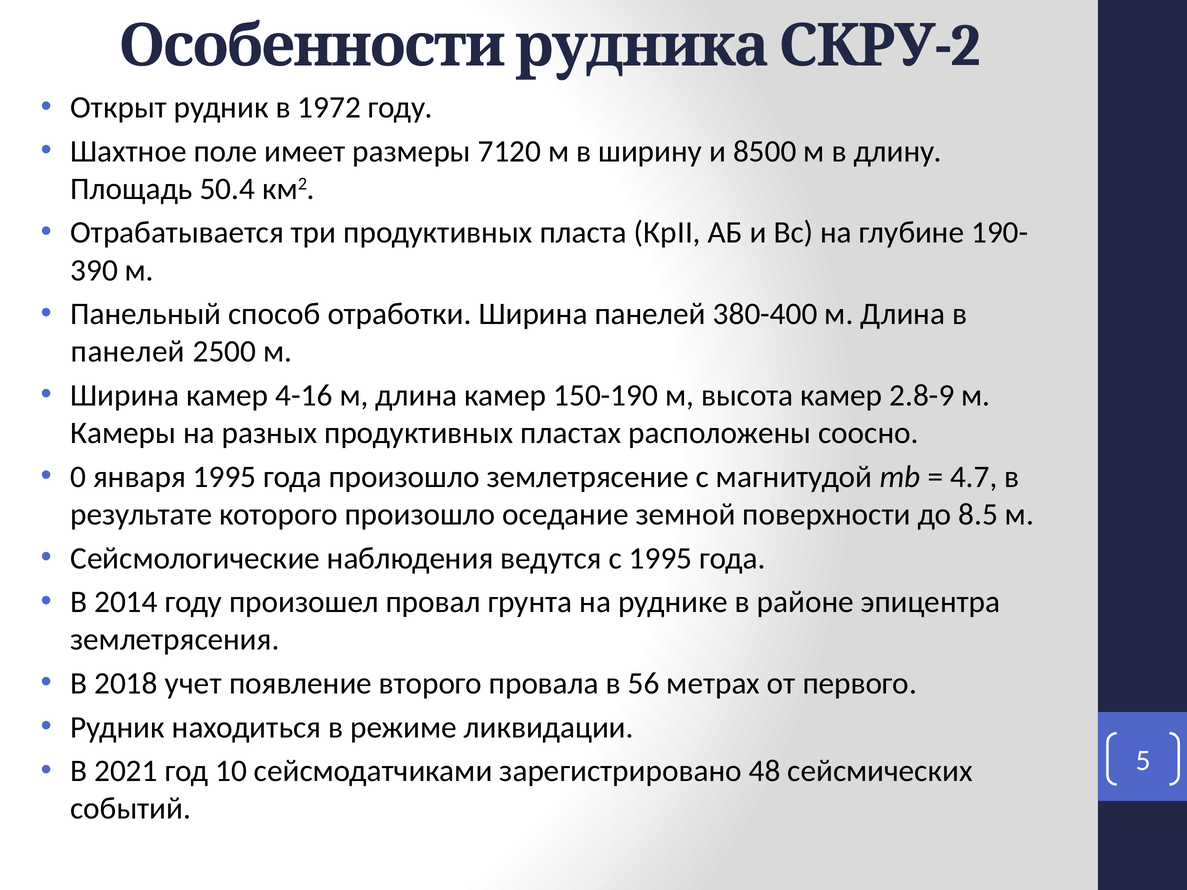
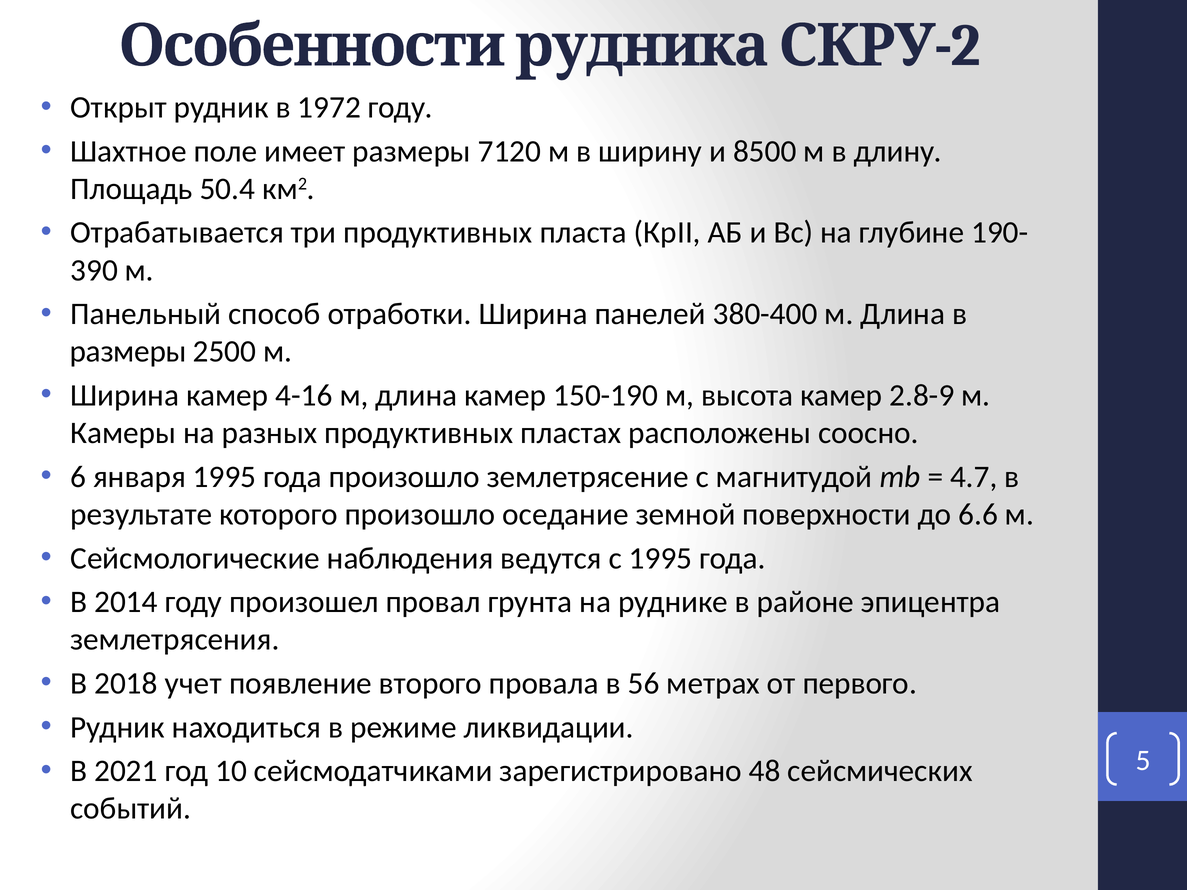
панелей: панелей -> размеры (128, 352)
0: 0 -> 6 (78, 477)
8.5: 8.5 -> 6.6 (978, 515)
